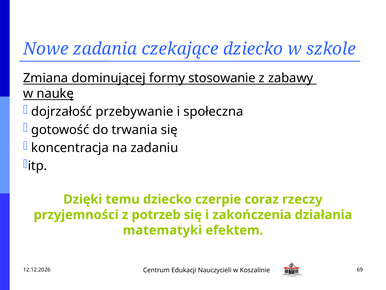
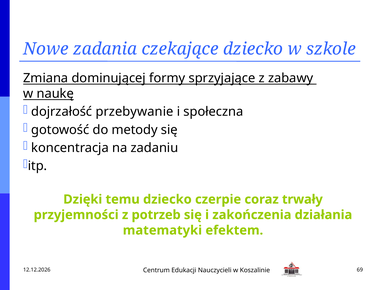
stosowanie: stosowanie -> sprzyjające (222, 78)
trwania: trwania -> metody (135, 130)
rzeczy: rzeczy -> trwały (302, 199)
